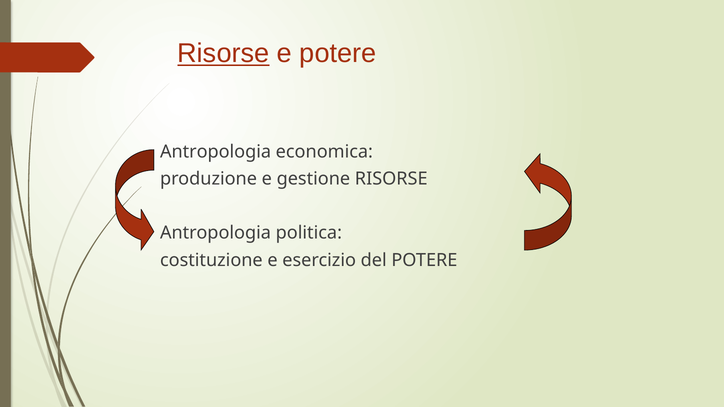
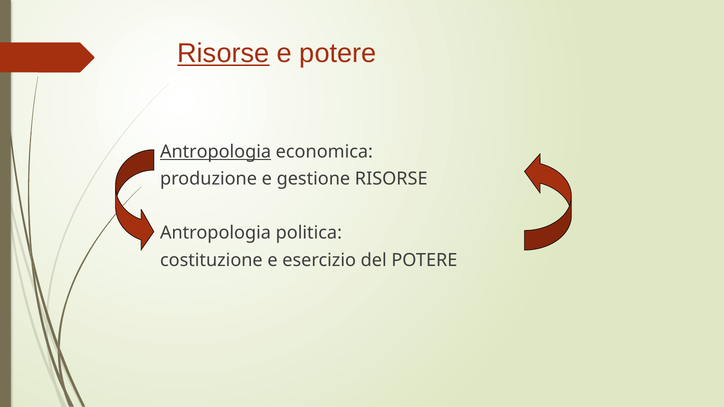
Antropologia underline: none -> present (216, 152)
